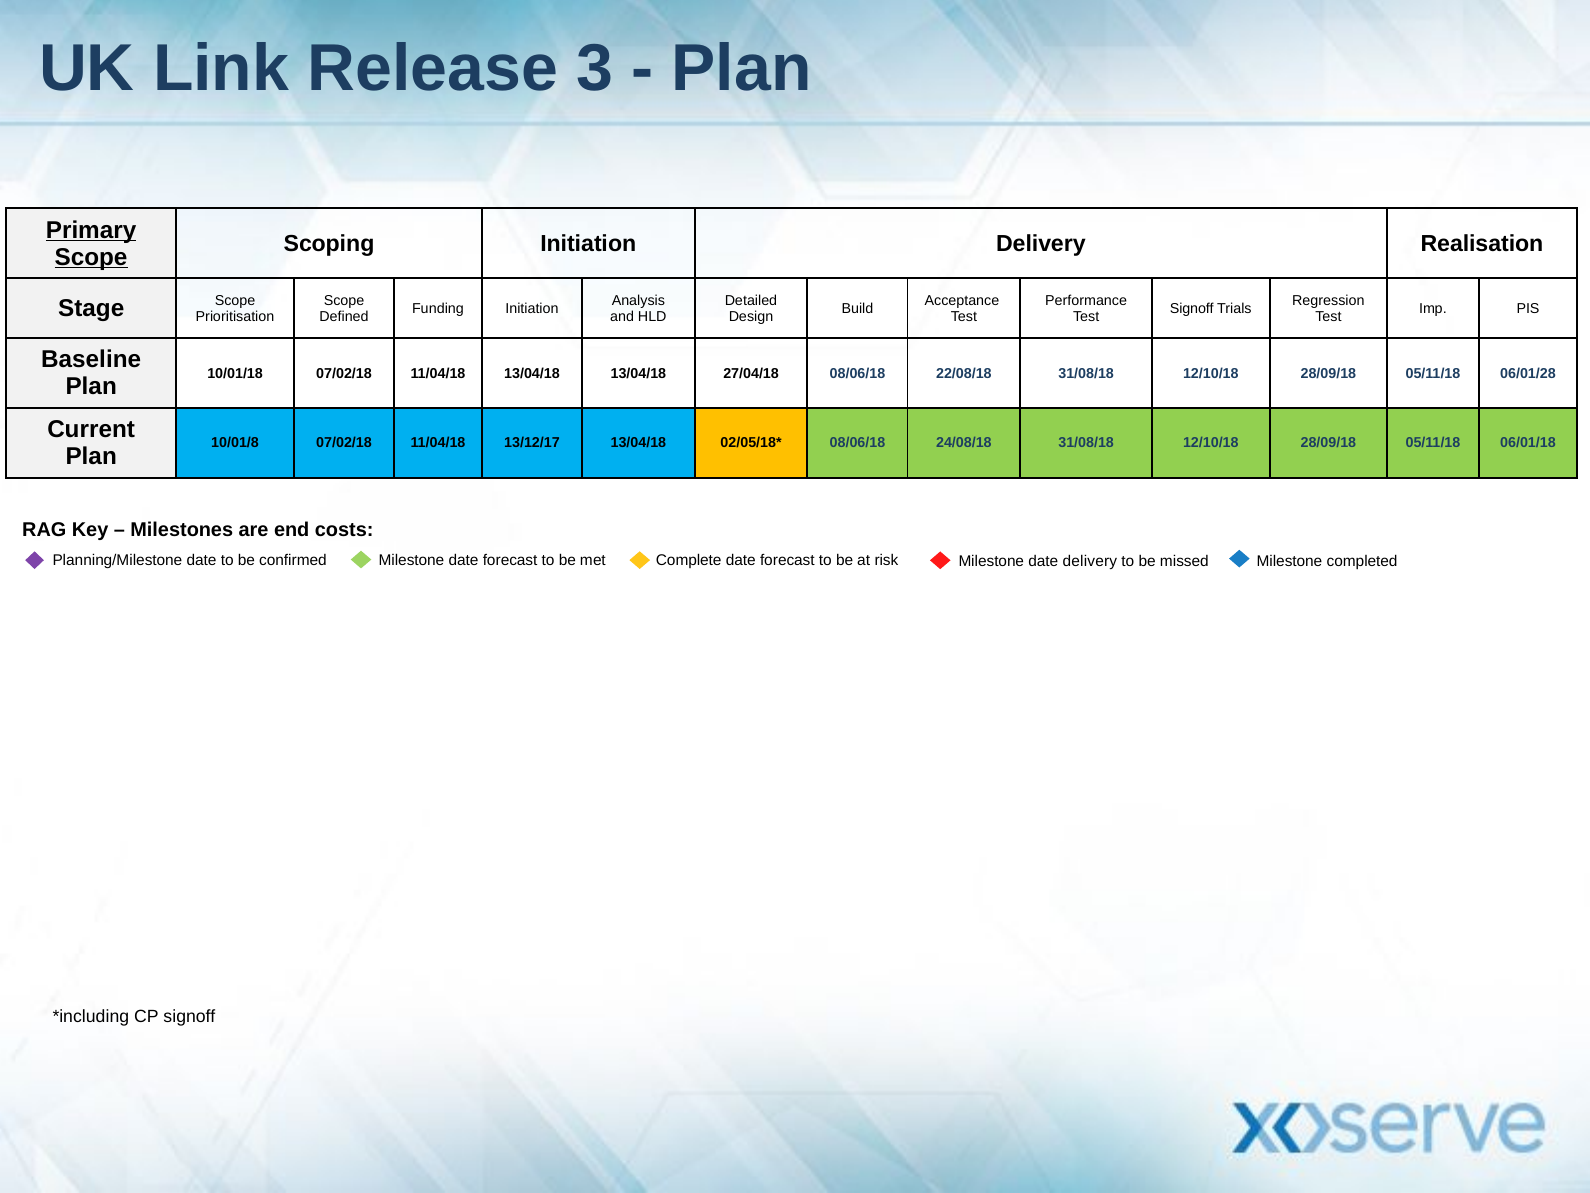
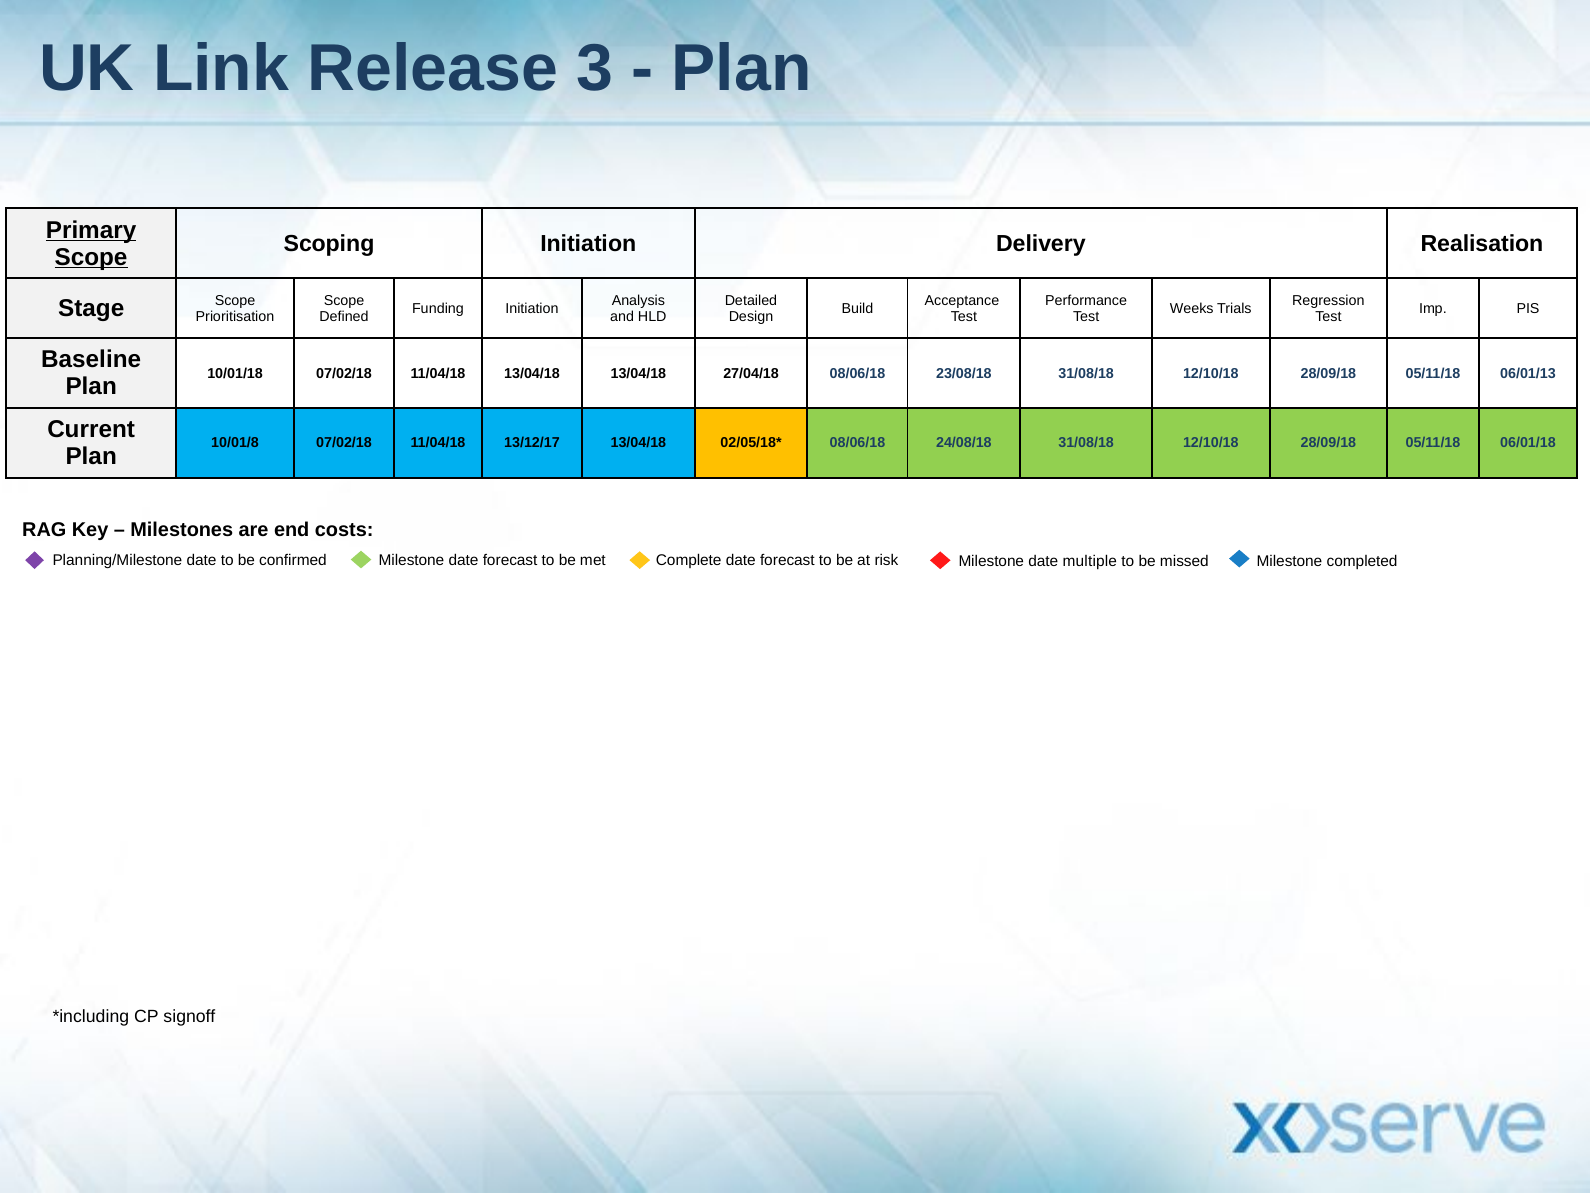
Signoff: Signoff -> Weeks (1192, 308)
22/08/18: 22/08/18 -> 23/08/18 (964, 373)
06/01/28: 06/01/28 -> 06/01/13 (1528, 373)
date delivery: delivery -> multiple (1090, 561)
